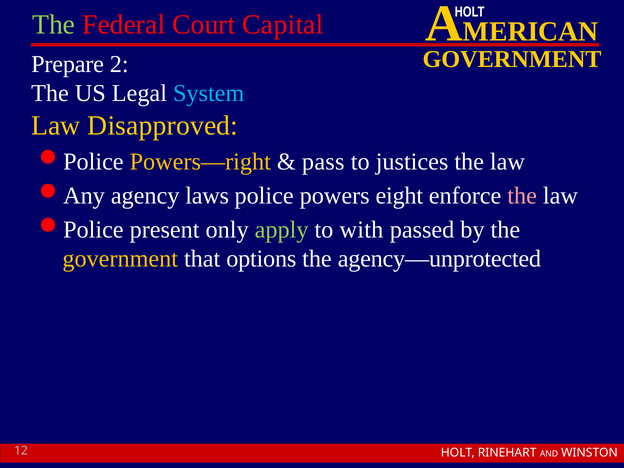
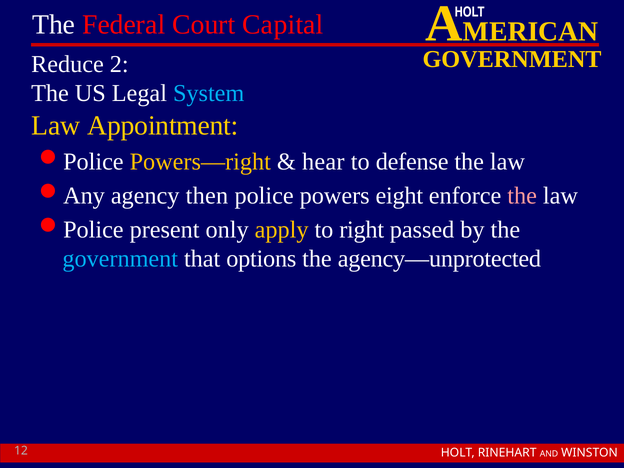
The colour: light green -> white (54, 25)
Prepare: Prepare -> Reduce (67, 64)
Disapproved: Disapproved -> Appointment (163, 126)
pass: pass -> hear (323, 162)
justices: justices -> defense (412, 162)
laws: laws -> then (207, 196)
apply colour: light green -> yellow (282, 230)
with: with -> right (362, 230)
government colour: yellow -> light blue (120, 259)
